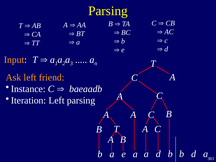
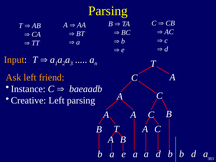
Iteration: Iteration -> Creative (29, 100)
